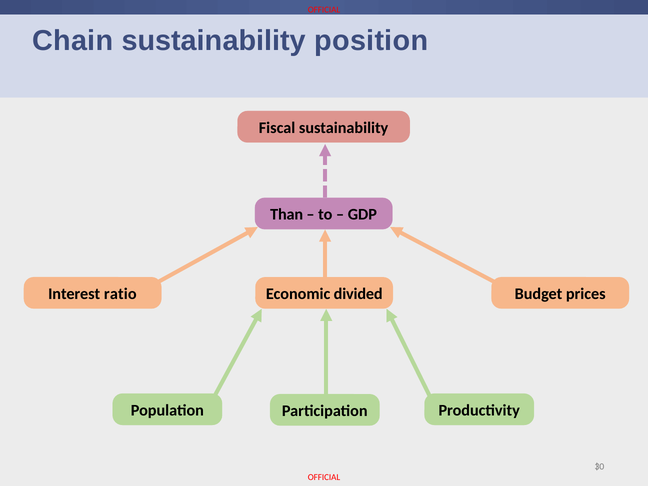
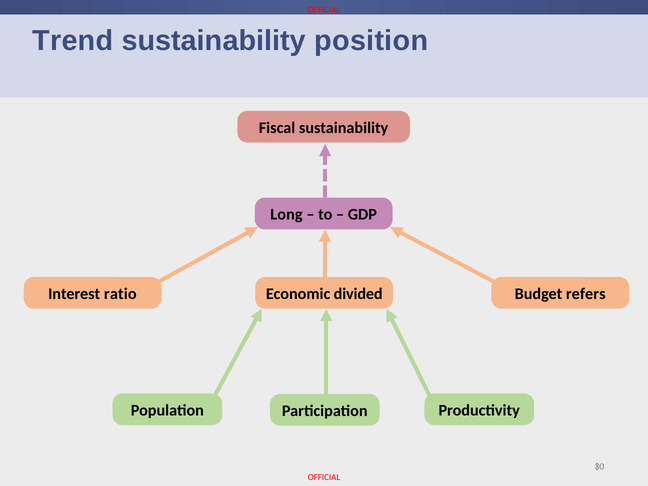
Chain: Chain -> Trend (73, 40)
Than: Than -> Long (286, 215)
prices: prices -> refers (586, 294)
